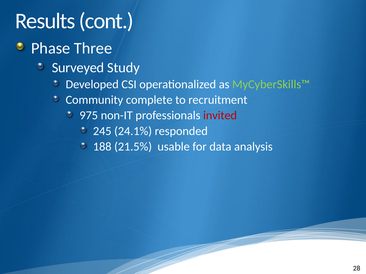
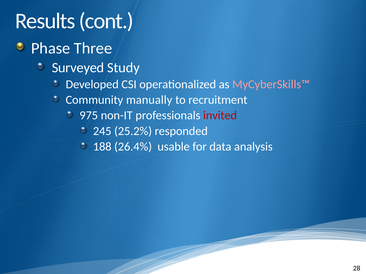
MyCyberSkills™ colour: light green -> pink (271, 84)
complete: complete -> manually (149, 100)
24.1%: 24.1% -> 25.2% (133, 131)
21.5%: 21.5% -> 26.4% (133, 147)
